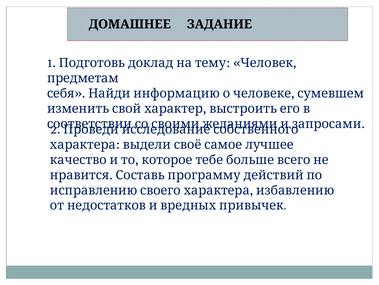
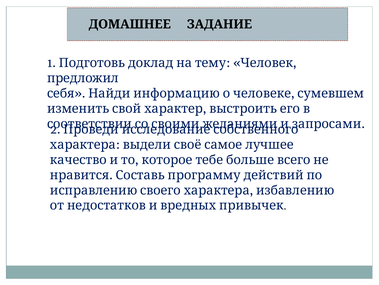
предметам: предметам -> предложил (83, 78)
